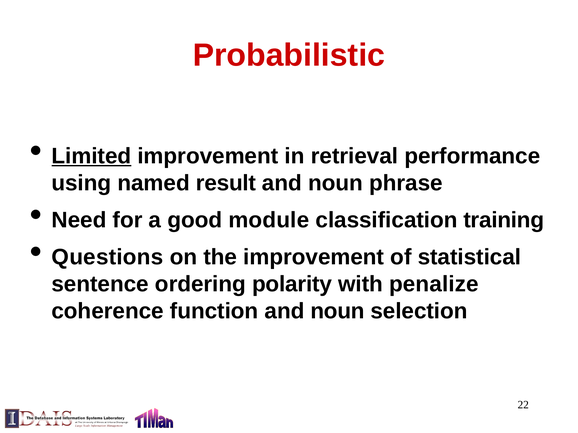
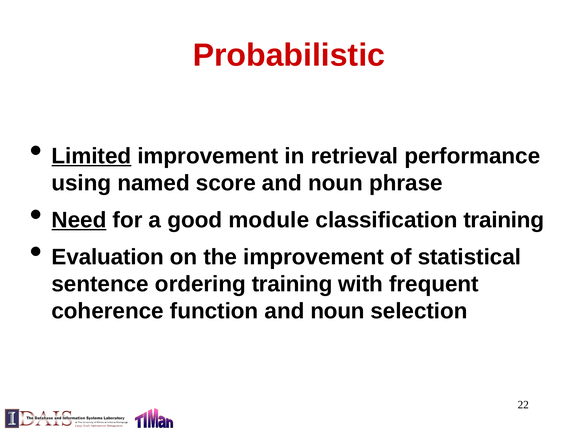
result: result -> score (226, 183)
Need underline: none -> present (79, 220)
Questions: Questions -> Evaluation (108, 257)
ordering polarity: polarity -> training (292, 284)
penalize: penalize -> frequent (434, 284)
